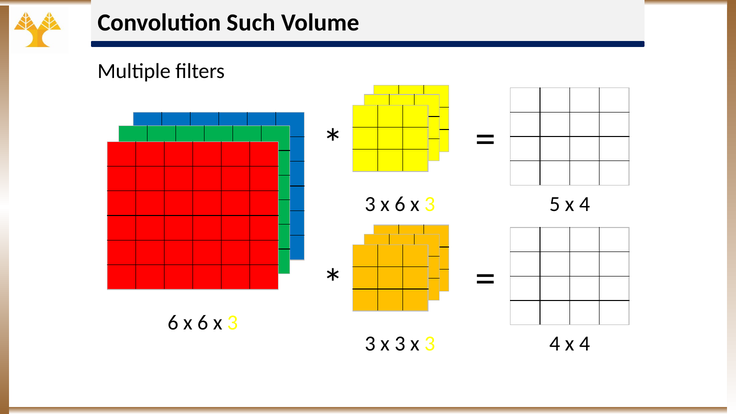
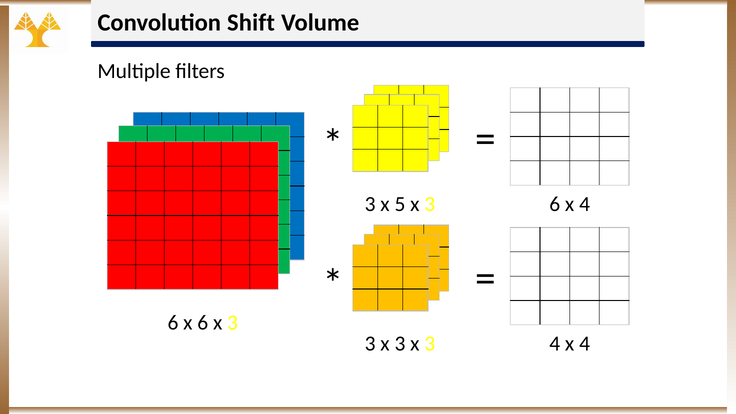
Such: Such -> Shift (251, 22)
3 x 6: 6 -> 5 (400, 204)
3 5: 5 -> 6 (555, 204)
